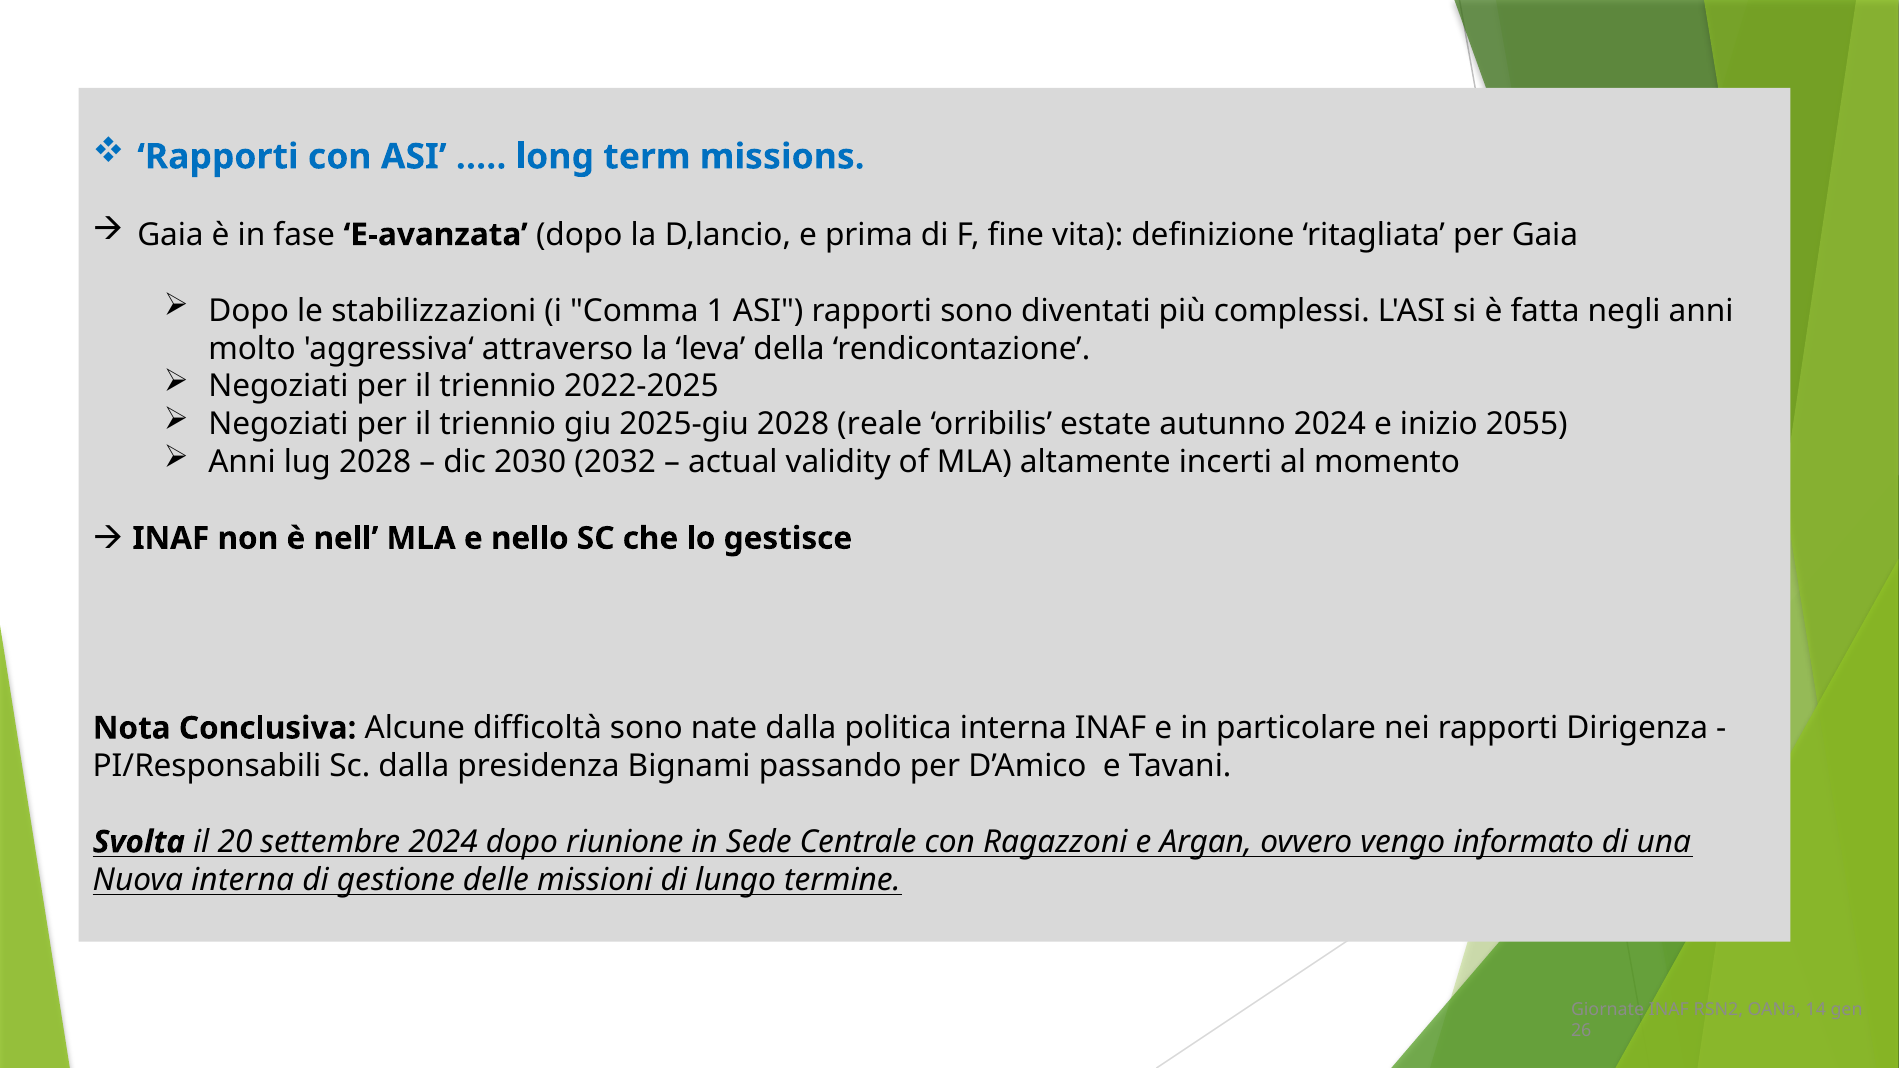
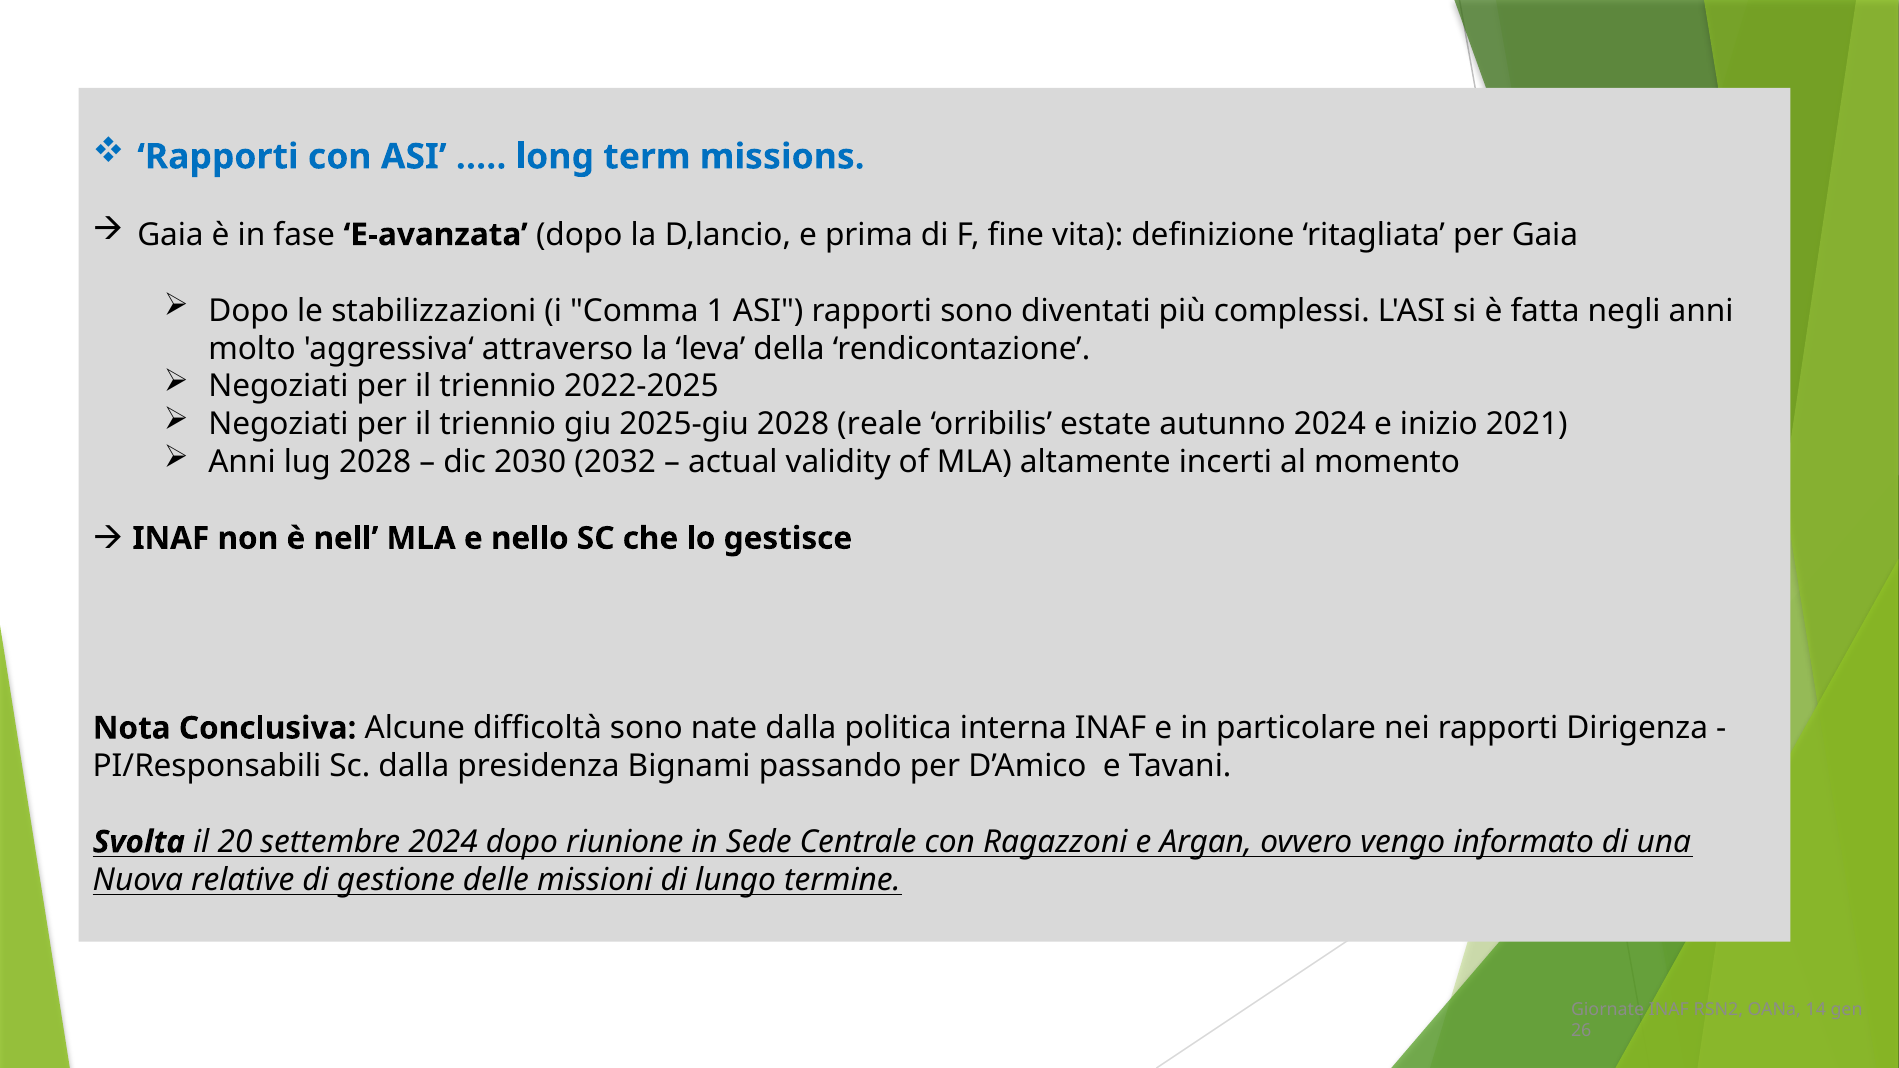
2055: 2055 -> 2021 (1527, 425)
Nuova interna: interna -> relative (243, 880)
